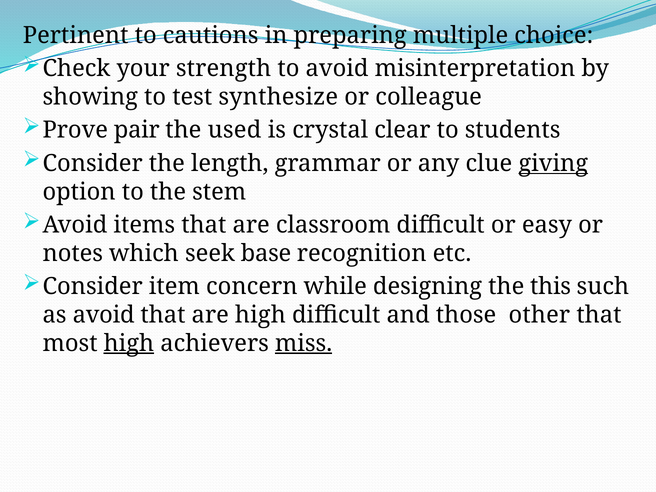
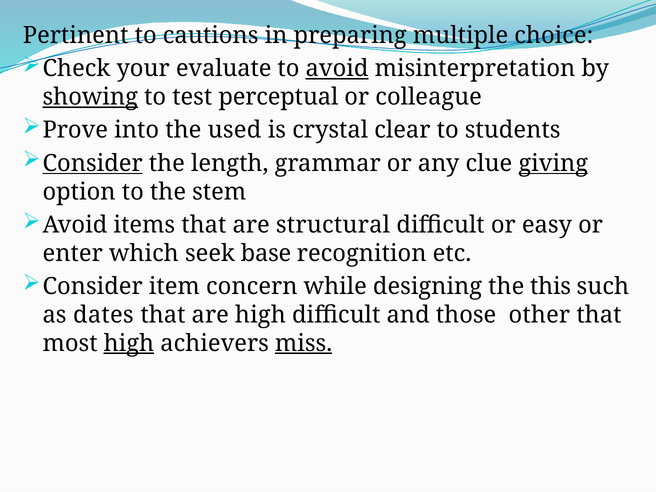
strength: strength -> evaluate (224, 69)
avoid underline: none -> present (337, 69)
showing underline: none -> present (90, 97)
synthesize: synthesize -> perceptual (278, 97)
pair: pair -> into (137, 130)
Consider underline: none -> present (93, 163)
classroom: classroom -> structural (333, 225)
notes: notes -> enter (73, 253)
as avoid: avoid -> dates (103, 315)
